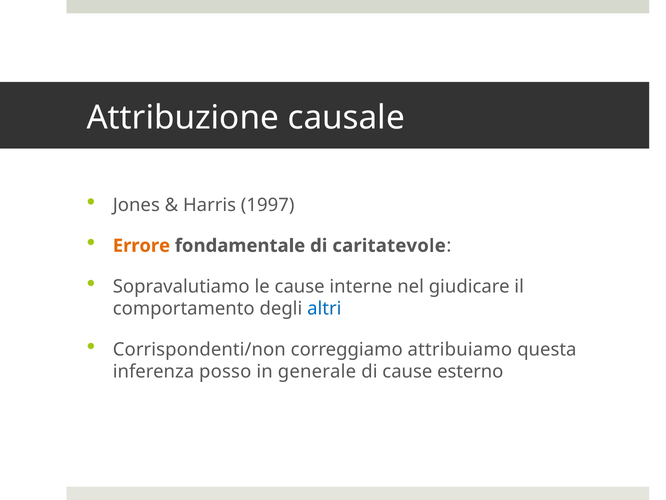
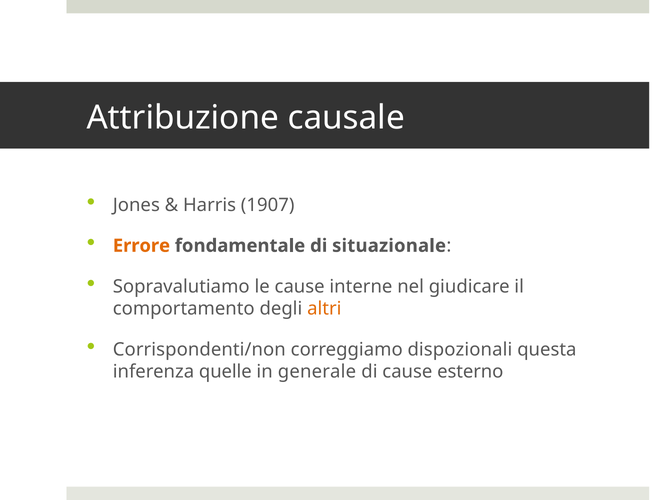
1997: 1997 -> 1907 (268, 205)
caritatevole: caritatevole -> situazionale (389, 246)
altri colour: blue -> orange (324, 308)
attribuiamo: attribuiamo -> dispozionali (460, 349)
posso: posso -> quelle (225, 371)
